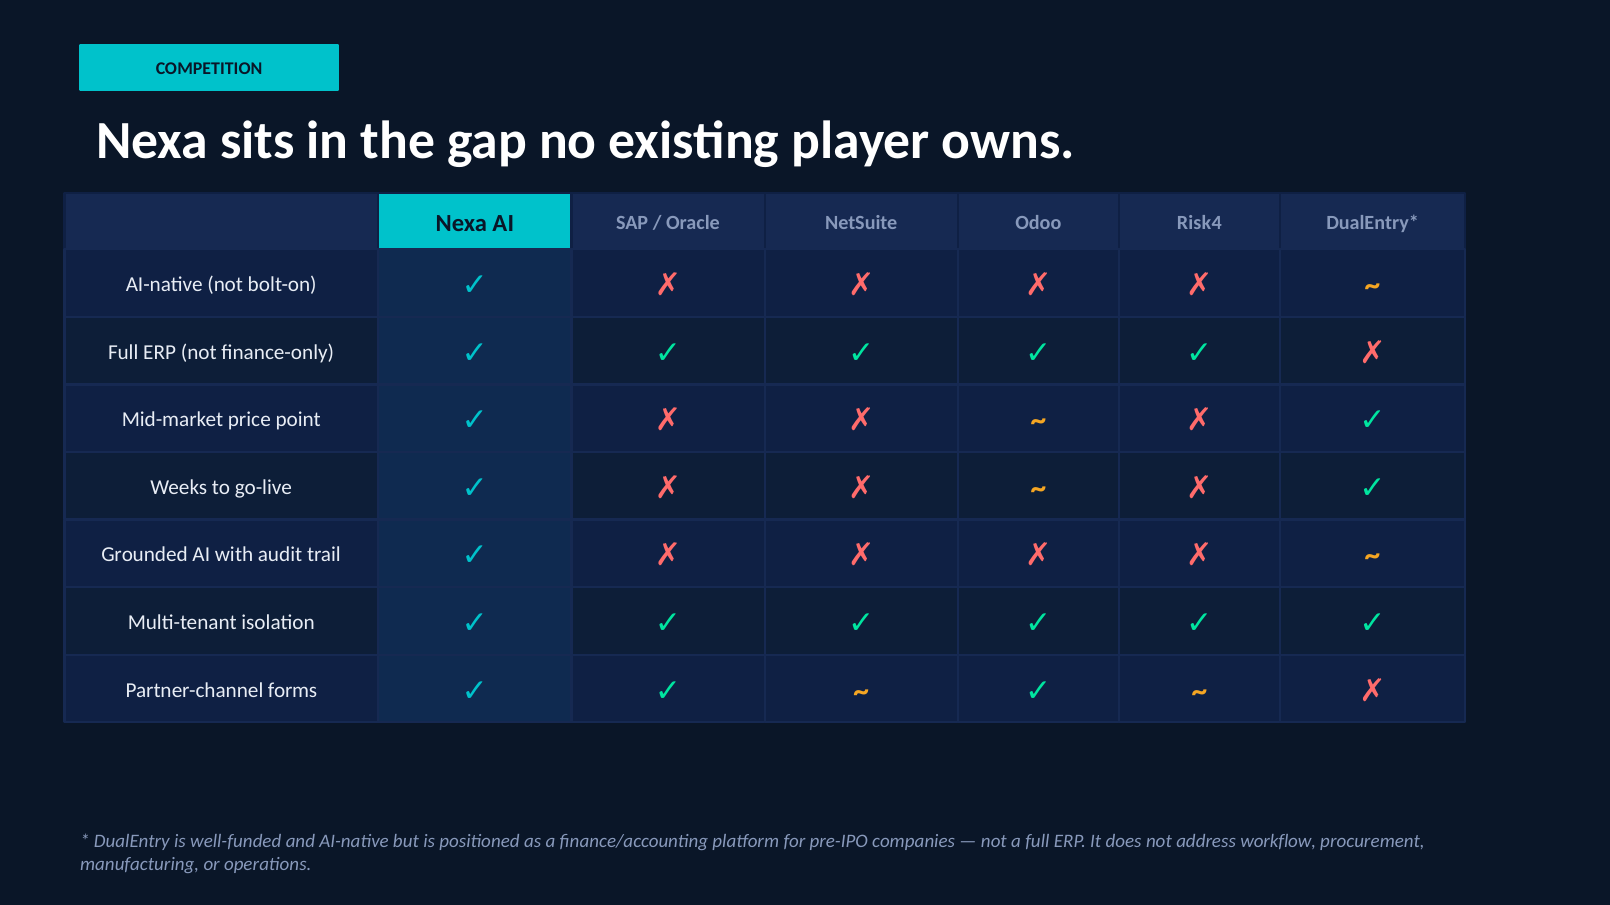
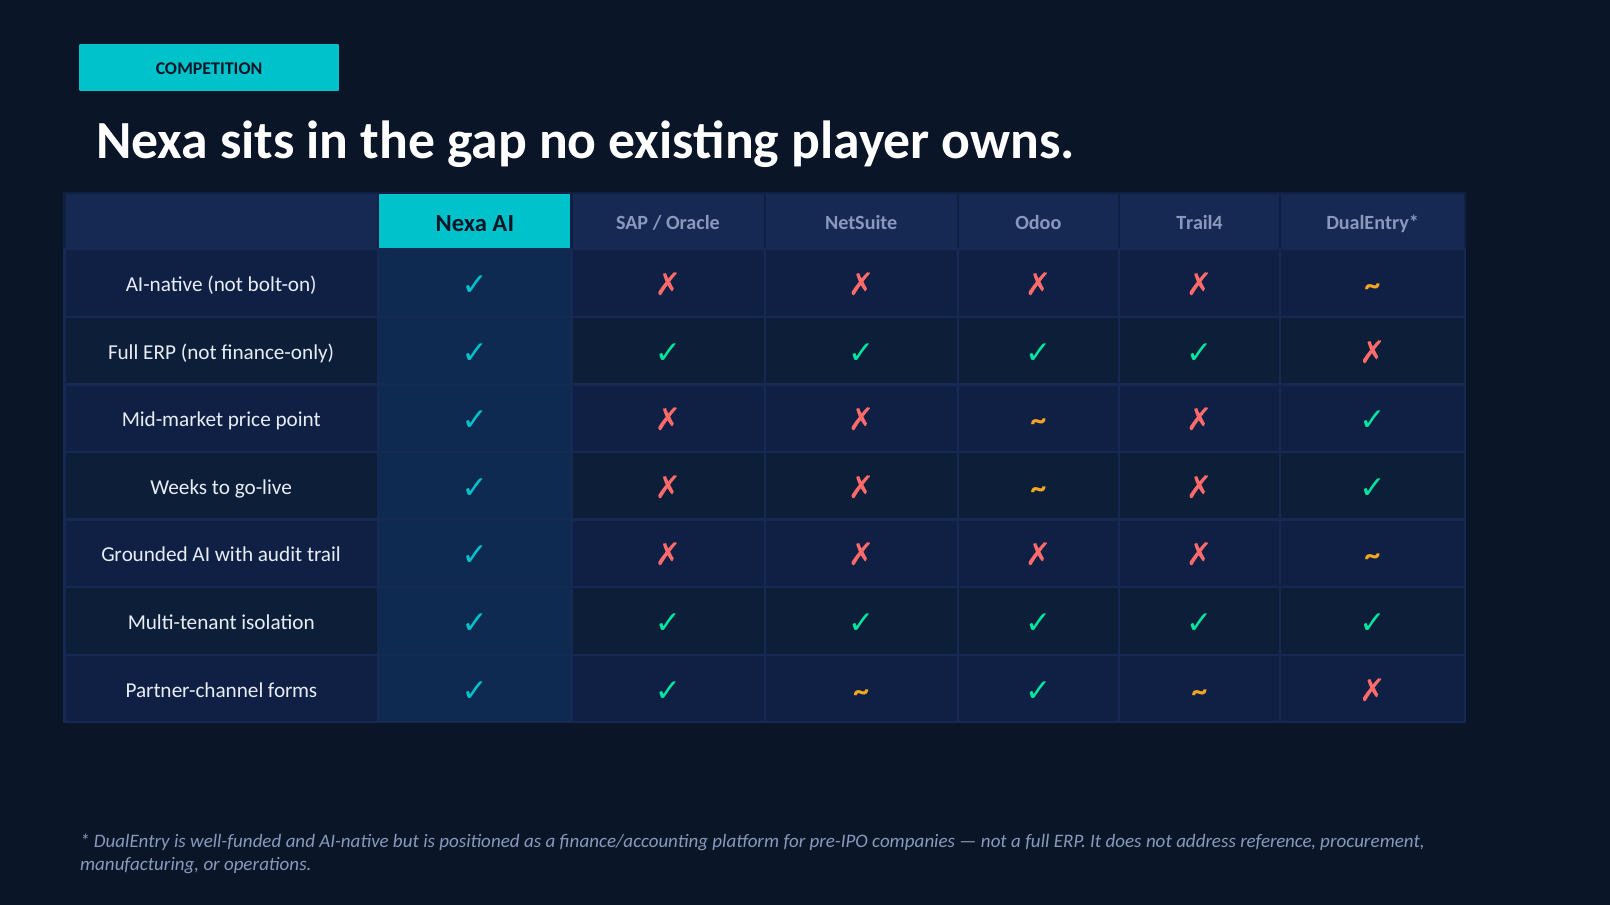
Risk4: Risk4 -> Trail4 (1199, 223)
workflow: workflow -> reference (1278, 842)
